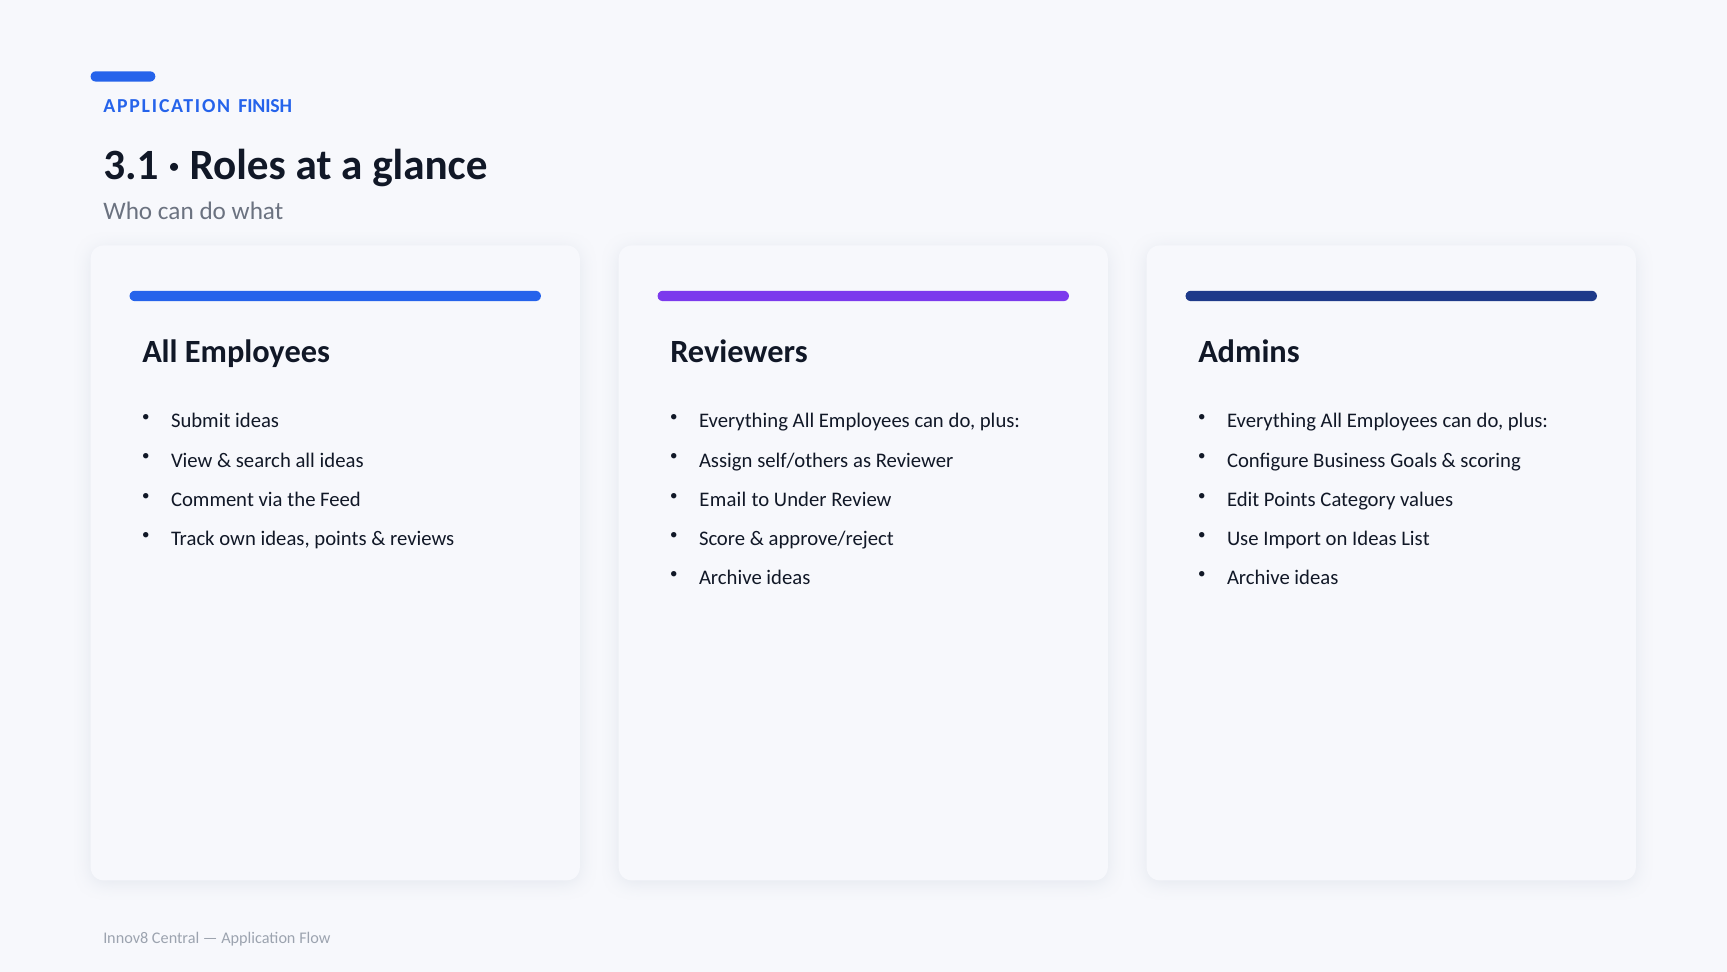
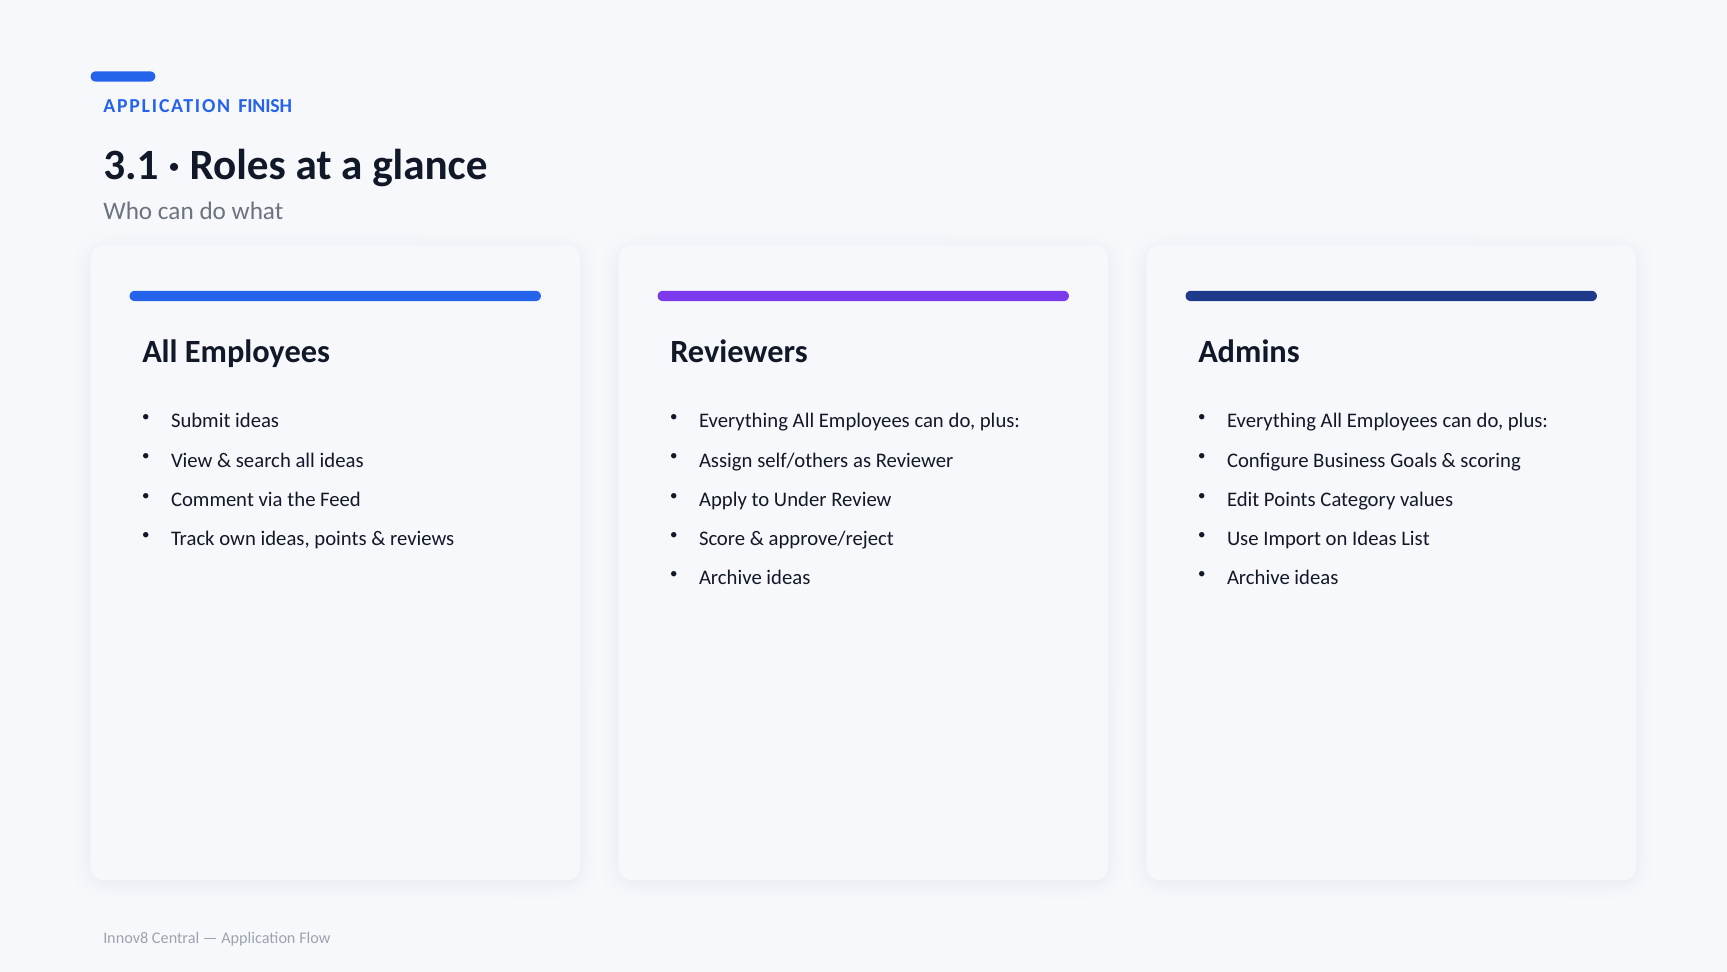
Email: Email -> Apply (723, 499)
